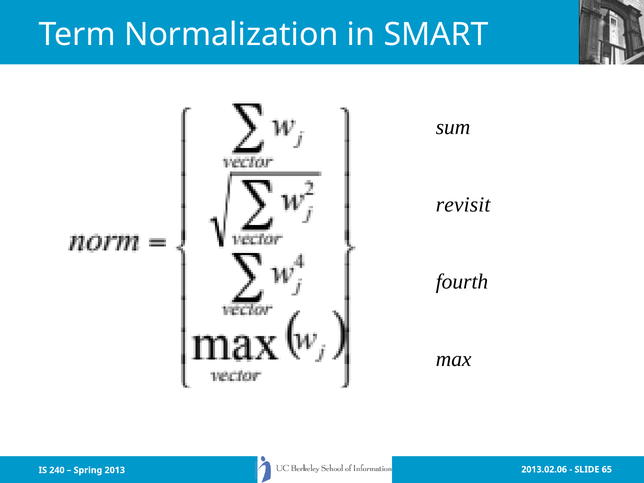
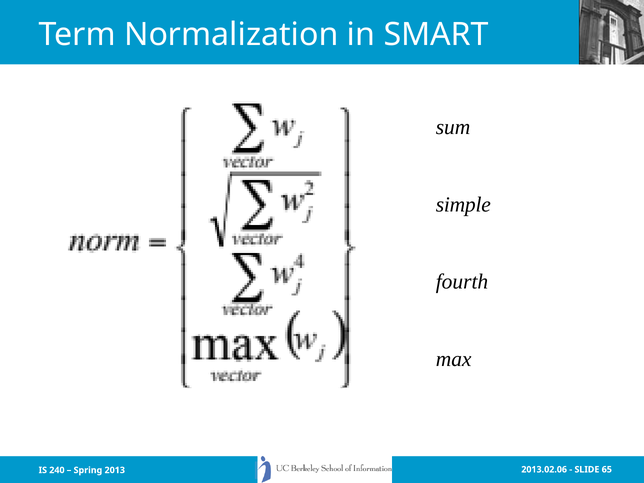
revisit: revisit -> simple (463, 204)
